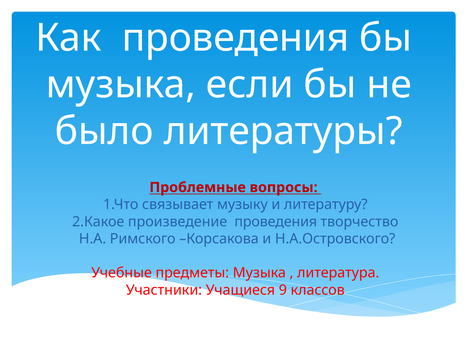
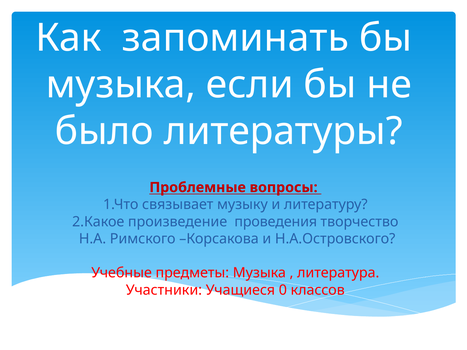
Как проведения: проведения -> запоминать (235, 38)
9: 9 -> 0 (283, 290)
